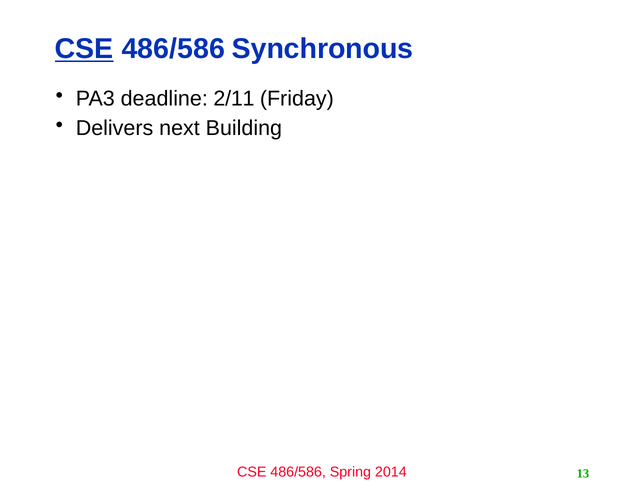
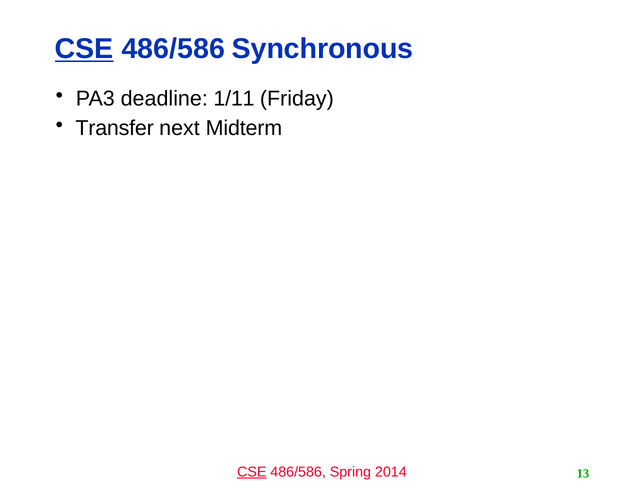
2/11: 2/11 -> 1/11 (234, 99)
Delivers: Delivers -> Transfer (115, 128)
Building: Building -> Midterm (244, 128)
CSE underline: none -> present (252, 472)
